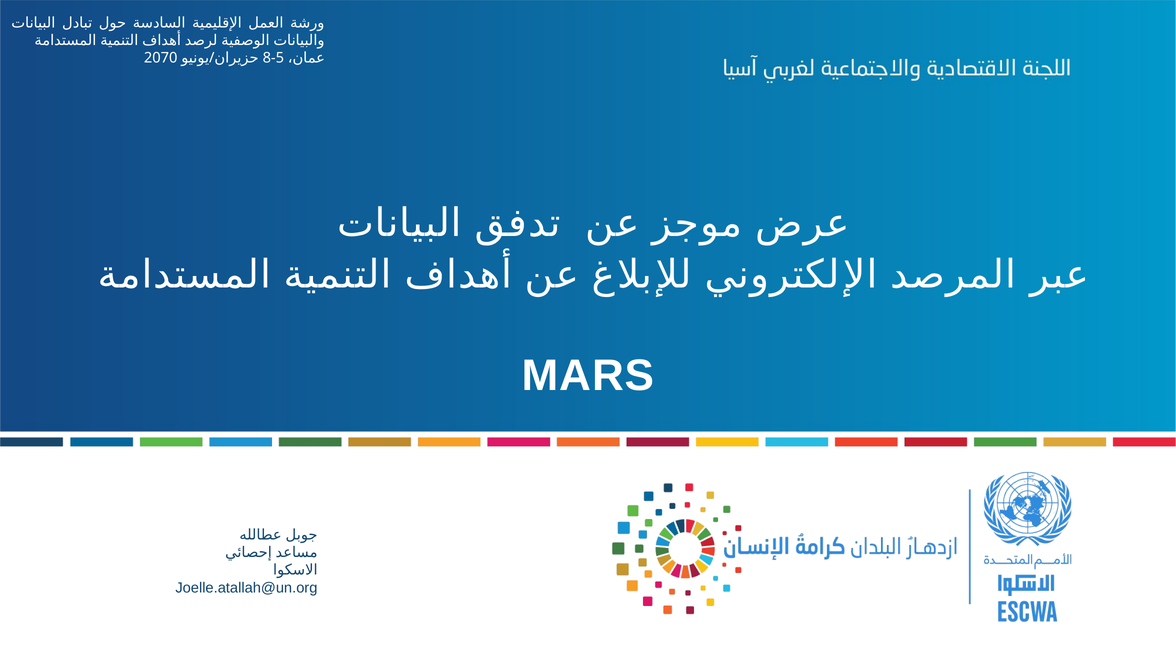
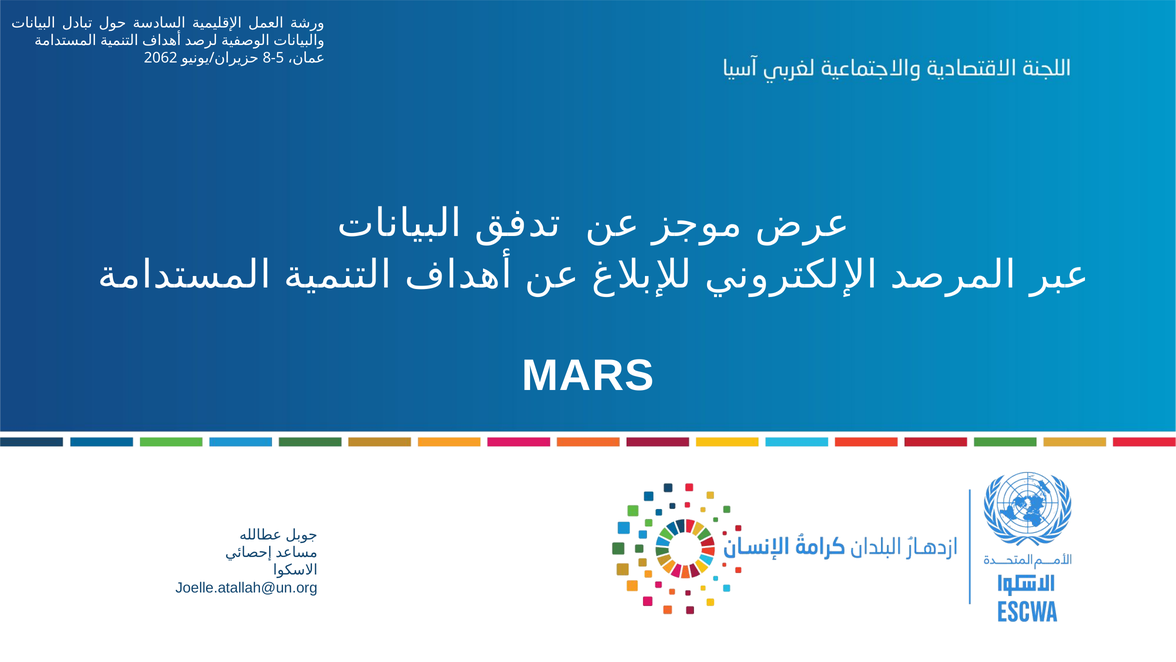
2070: 2070 -> 2062 (161, 58)
